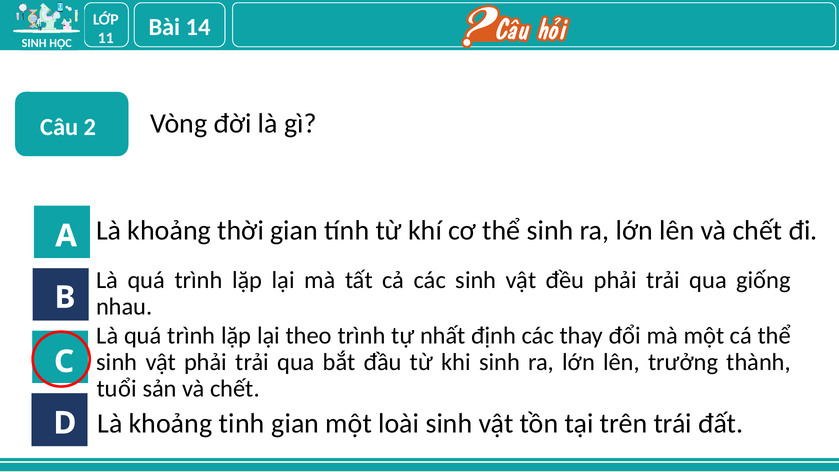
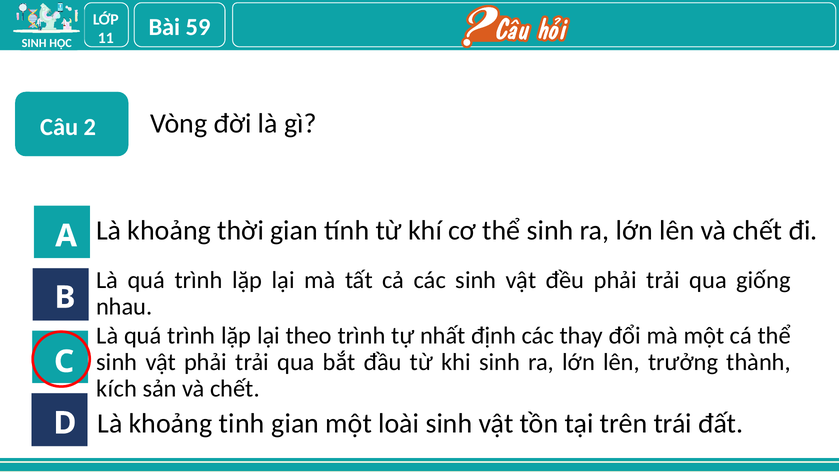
14: 14 -> 59 (198, 27)
tuổi: tuổi -> kích (117, 389)
